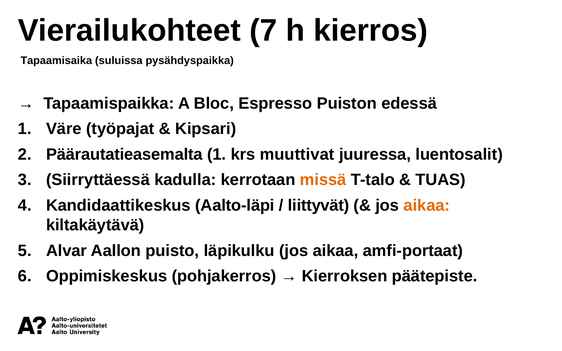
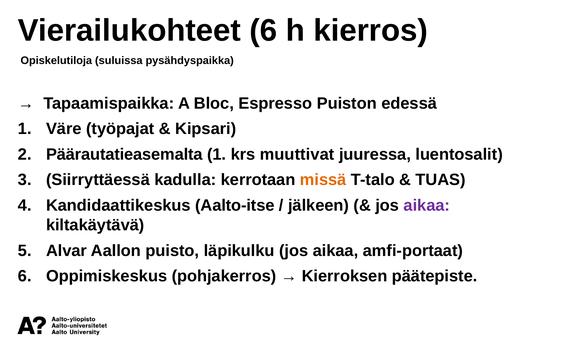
Vierailukohteet 7: 7 -> 6 (263, 31)
Tapaamisaika: Tapaamisaika -> Opiskelutiloja (56, 61)
Aalto-läpi: Aalto-läpi -> Aalto-itse (235, 206)
liittyvät: liittyvät -> jälkeen (319, 206)
aikaa colour: orange -> purple (427, 206)
